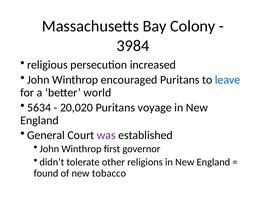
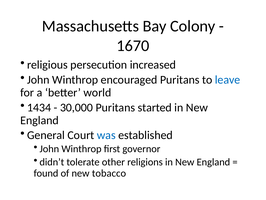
3984: 3984 -> 1670 (133, 46)
5634: 5634 -> 1434 (39, 107)
20,020: 20,020 -> 30,000 (76, 107)
voyage: voyage -> started (155, 107)
was colour: purple -> blue (106, 135)
